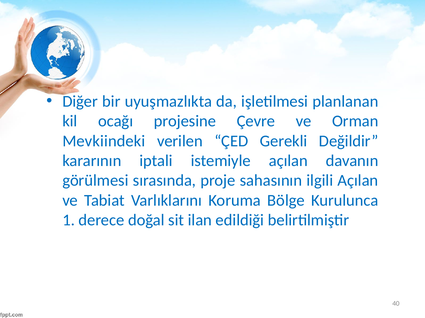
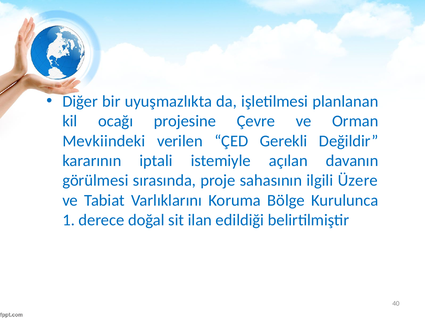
ilgili Açılan: Açılan -> Üzere (358, 181)
